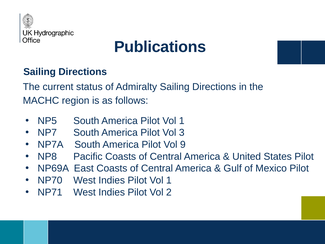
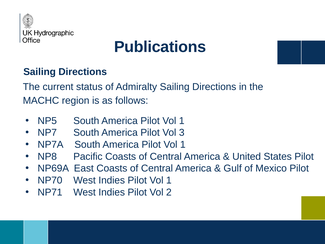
9: 9 -> 1 (183, 144)
